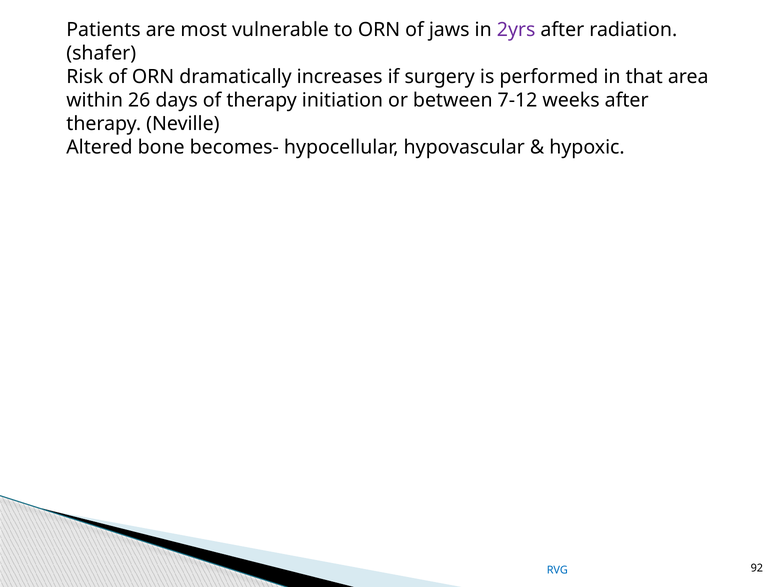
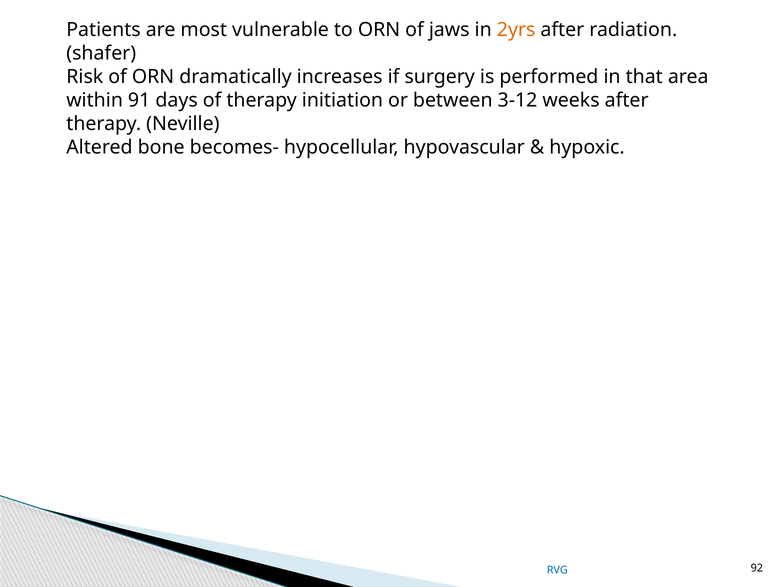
2yrs colour: purple -> orange (516, 30)
26: 26 -> 91 (139, 100)
7-12: 7-12 -> 3-12 (518, 100)
